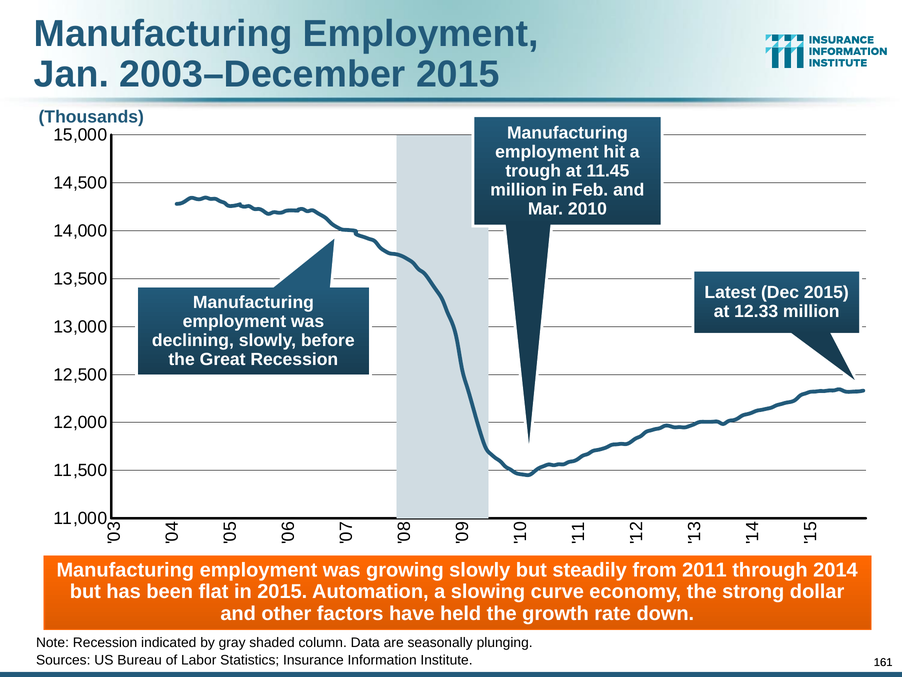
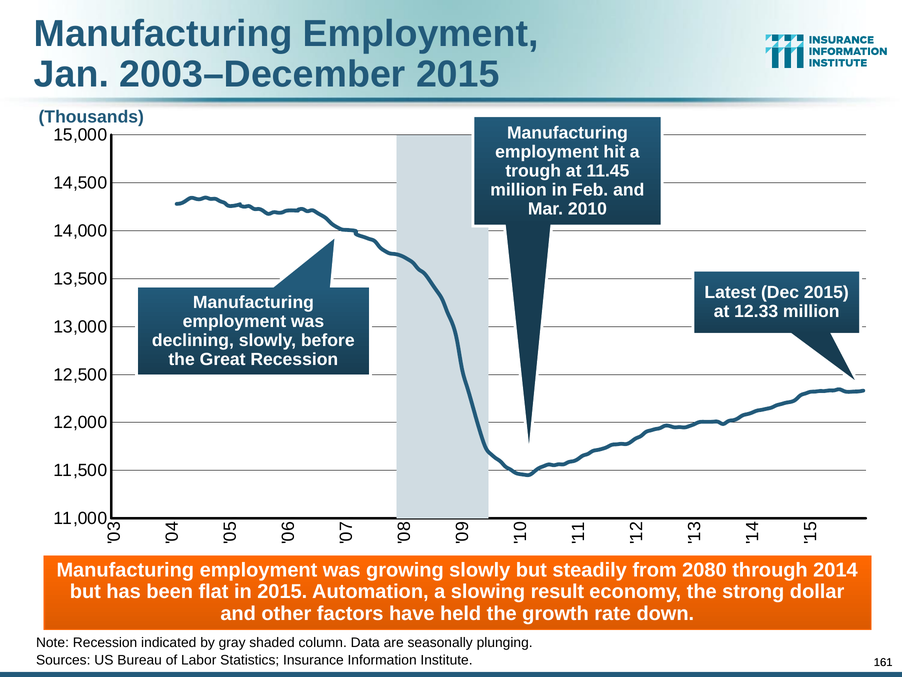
2011: 2011 -> 2080 (704, 570)
curve: curve -> result (557, 591)
